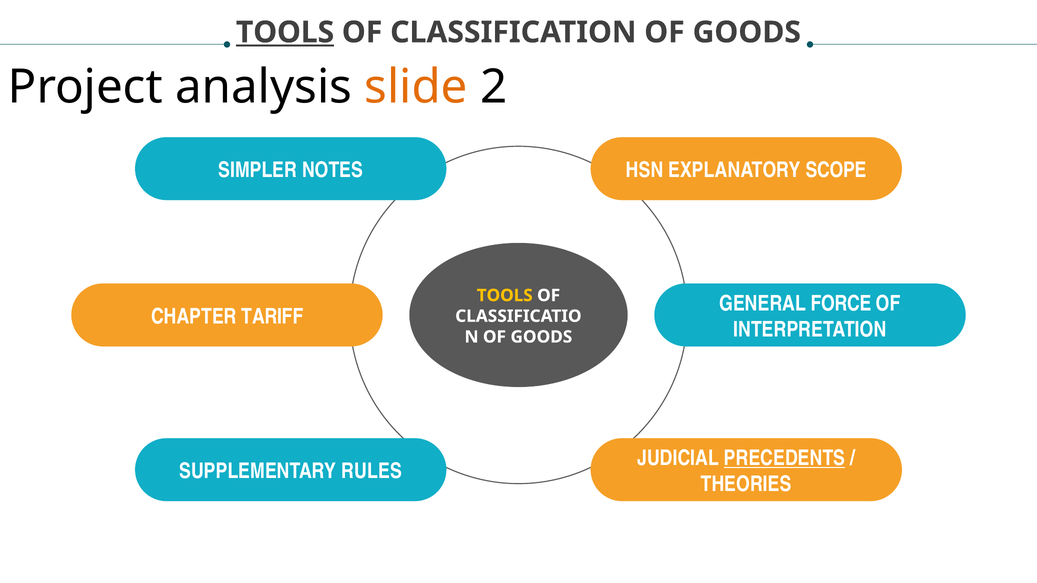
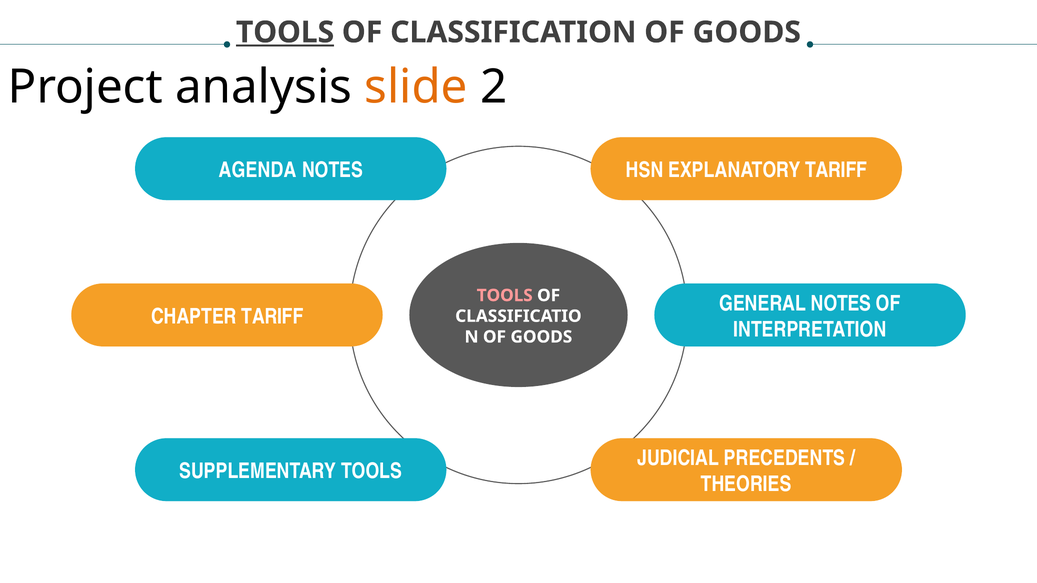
SIMPLER: SIMPLER -> AGENDA (258, 170)
EXPLANATORY SCOPE: SCOPE -> TARIFF (836, 170)
TOOLS colour: yellow -> pink (505, 296)
GENERAL FORCE: FORCE -> NOTES (841, 304)
PRECEDENTS underline: present -> none (785, 458)
SUPPLEMENTARY RULES: RULES -> TOOLS (372, 471)
